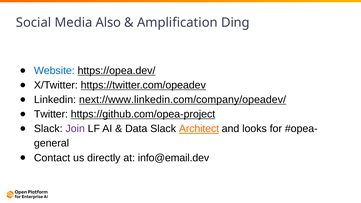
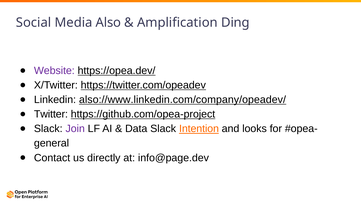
Website colour: blue -> purple (54, 71)
next://www.linkedin.com/company/opeadev/: next://www.linkedin.com/company/opeadev/ -> also://www.linkedin.com/company/opeadev/ (182, 100)
Architect: Architect -> Intention (199, 129)
info@email.dev: info@email.dev -> info@page.dev (173, 158)
